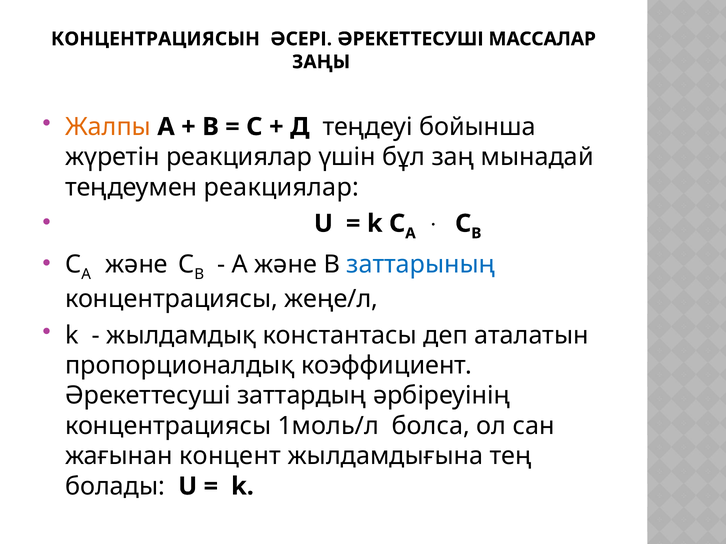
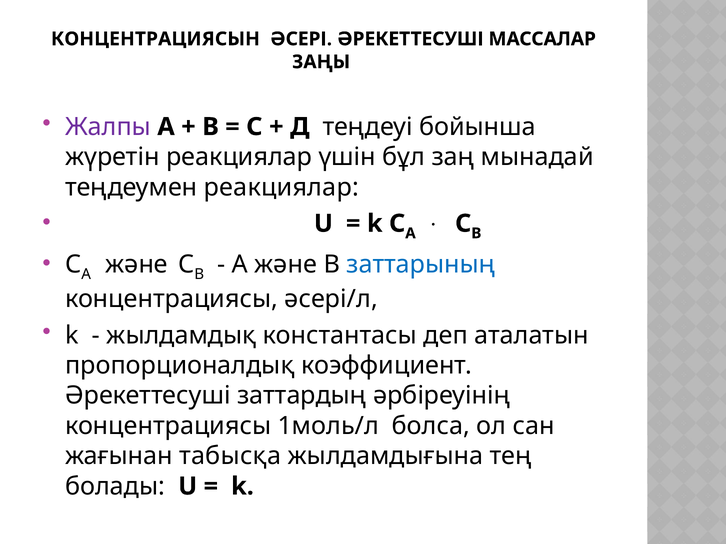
Жалпы colour: orange -> purple (108, 127)
жеңе/л: жеңе/л -> әсері/л (331, 299)
концент: концент -> табысқа (230, 456)
